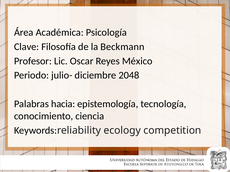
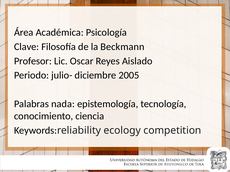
México: México -> Aislado (137, 61)
2048: 2048 -> 2005 (129, 75)
hacia: hacia -> nada (63, 104)
